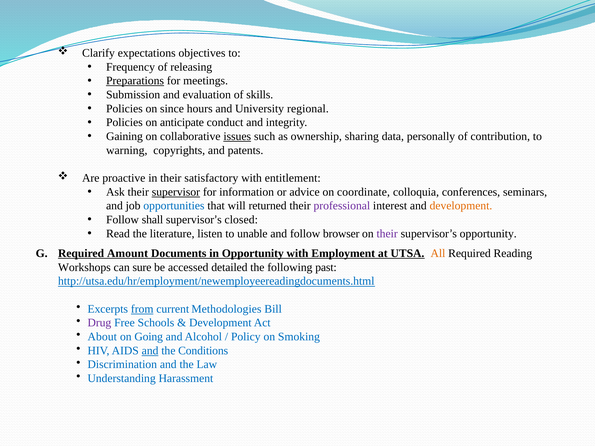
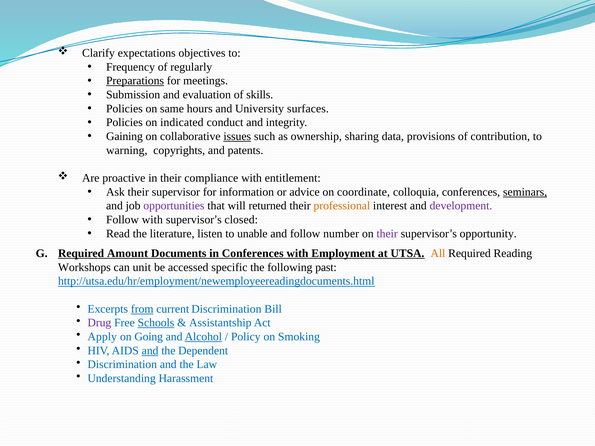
releasing: releasing -> regularly (191, 67)
since: since -> same (172, 109)
regional: regional -> surfaces (308, 109)
anticipate: anticipate -> indicated (182, 123)
personally: personally -> provisions (431, 136)
satisfactory: satisfactory -> compliance (211, 178)
supervisor underline: present -> none (176, 192)
seminars underline: none -> present (525, 192)
opportunities colour: blue -> purple (174, 206)
professional colour: purple -> orange (342, 206)
development colour: orange -> purple (461, 206)
Follow shall: shall -> with (152, 220)
browser: browser -> number (341, 234)
in Opportunity: Opportunity -> Conferences (253, 254)
sure: sure -> unit (142, 267)
detailed: detailed -> specific (229, 267)
current Methodologies: Methodologies -> Discrimination (226, 309)
Schools underline: none -> present (156, 323)
Development: Development -> Assistantship (220, 323)
About: About -> Apply (102, 337)
Alcohol underline: none -> present (203, 337)
Conditions: Conditions -> Dependent (203, 351)
